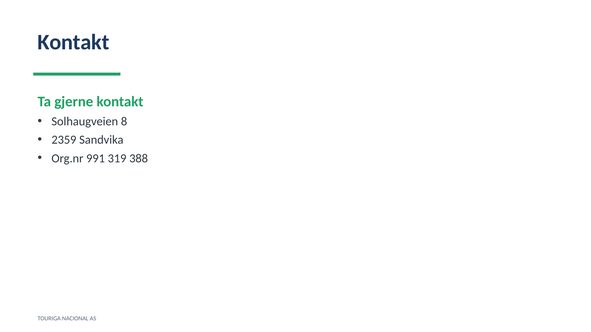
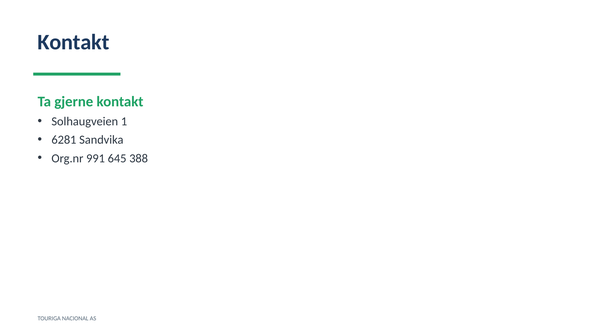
8: 8 -> 1 (124, 122)
2359: 2359 -> 6281 (64, 140)
319: 319 -> 645 (117, 158)
